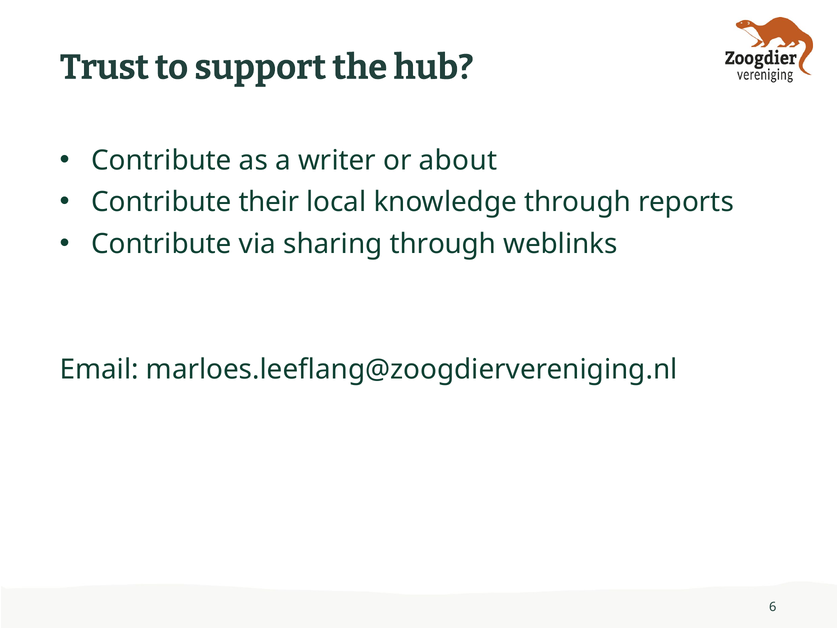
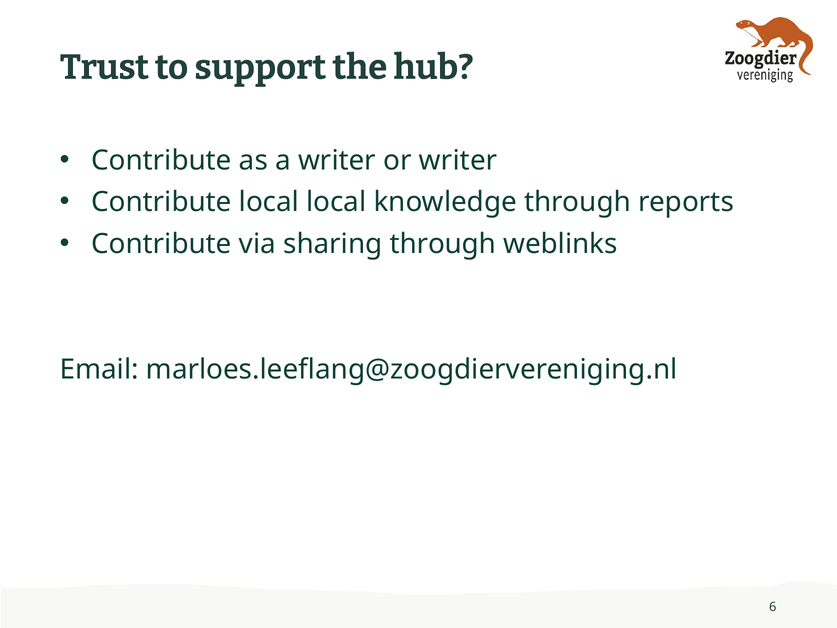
or about: about -> writer (458, 160)
Contribute their: their -> local (269, 202)
